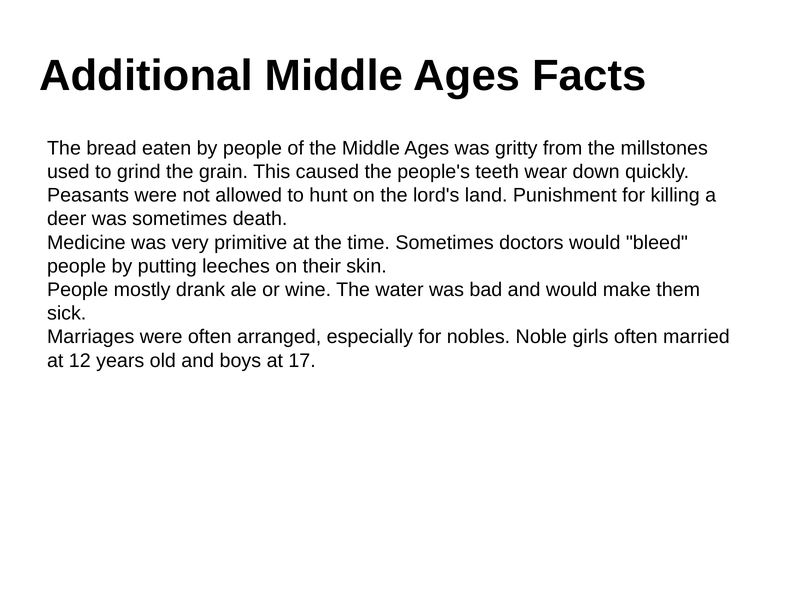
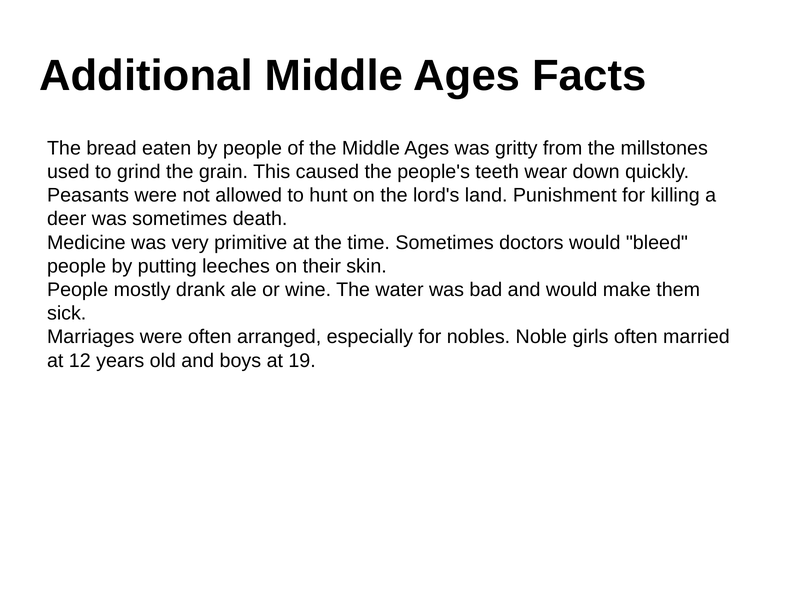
17: 17 -> 19 (302, 361)
